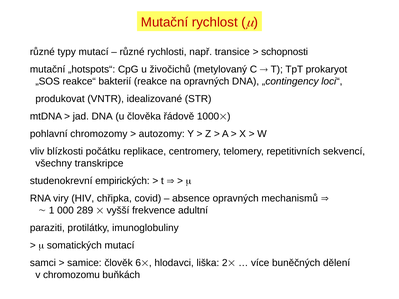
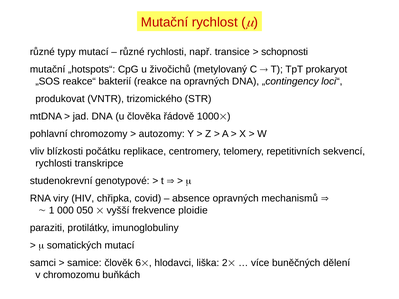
idealizované: idealizované -> trizomického (154, 99)
všechny: všechny -> rychlosti (54, 164)
empirických: empirických -> genotypové (122, 181)
289: 289 -> 050 (85, 211)
adultní: adultní -> ploidie (193, 211)
